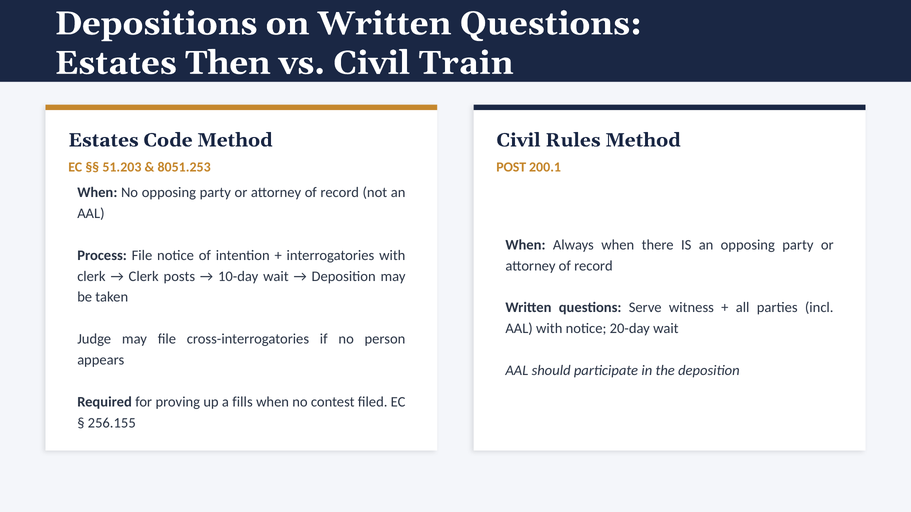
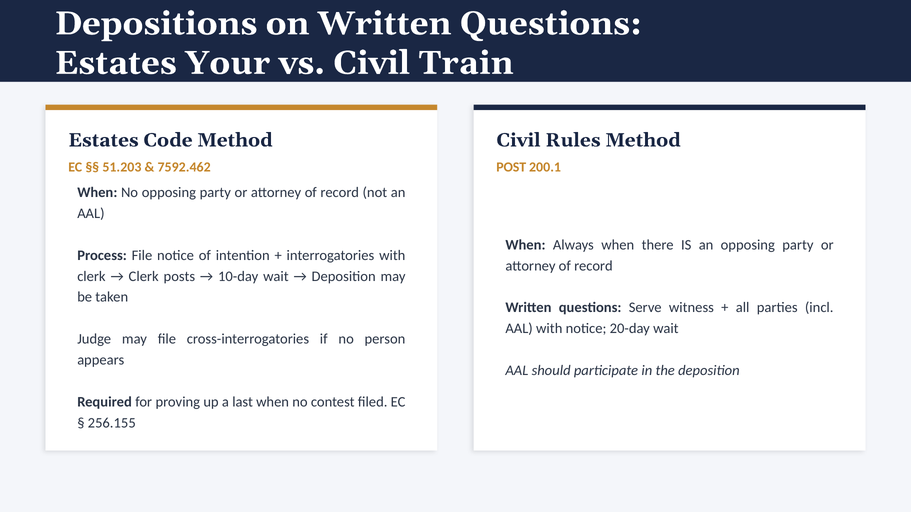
Then: Then -> Your (228, 63)
8051.253: 8051.253 -> 7592.462 (184, 167)
fills: fills -> last (243, 402)
